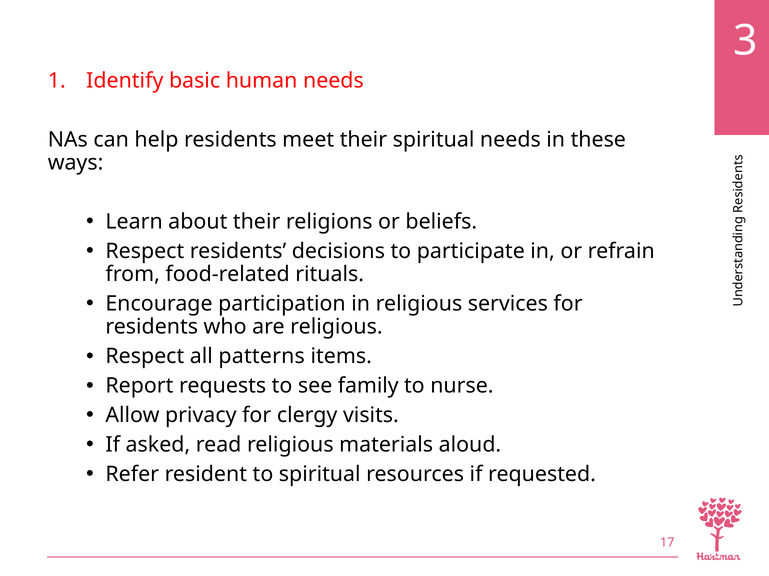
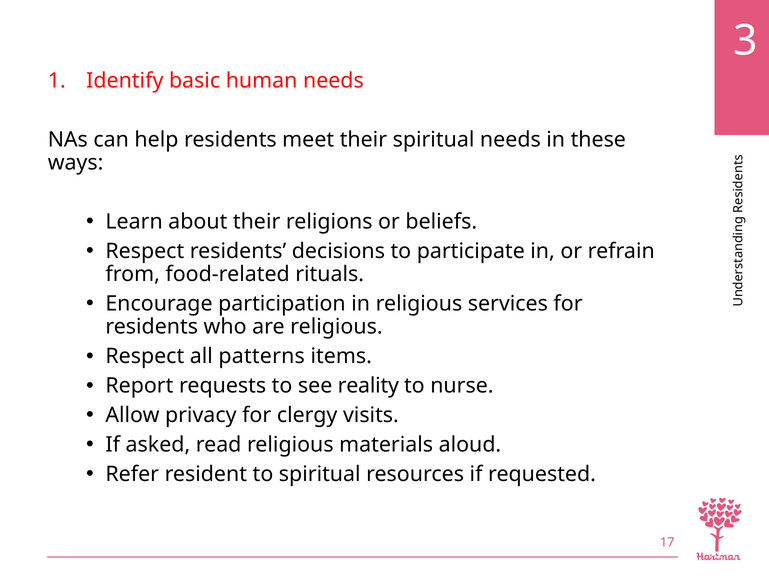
family: family -> reality (368, 386)
